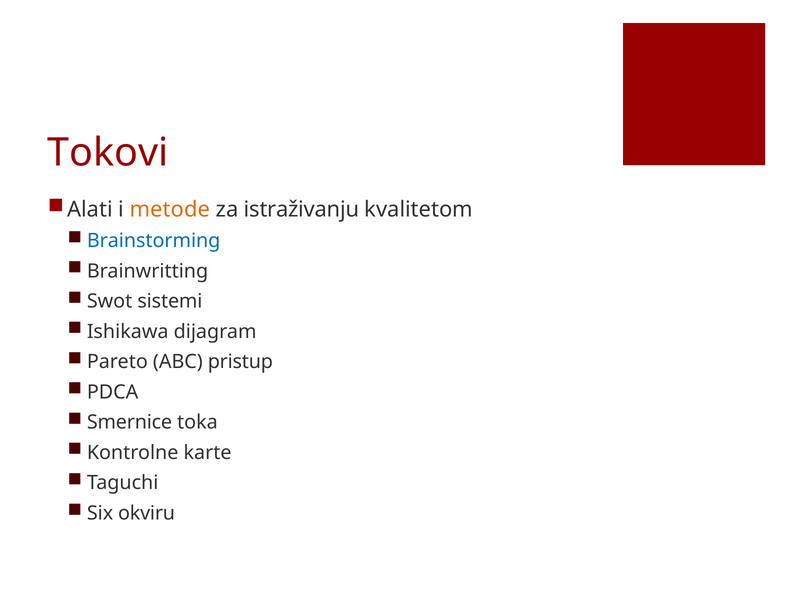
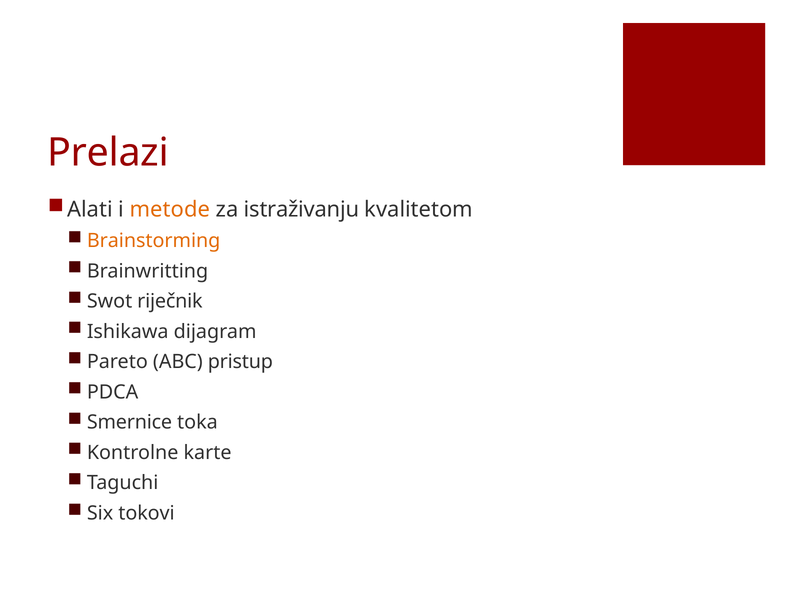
Tokovi: Tokovi -> Prelazi (108, 153)
Brainstorming colour: blue -> orange (154, 241)
sistemi: sistemi -> riječnik (170, 302)
okviru: okviru -> tokovi (146, 514)
